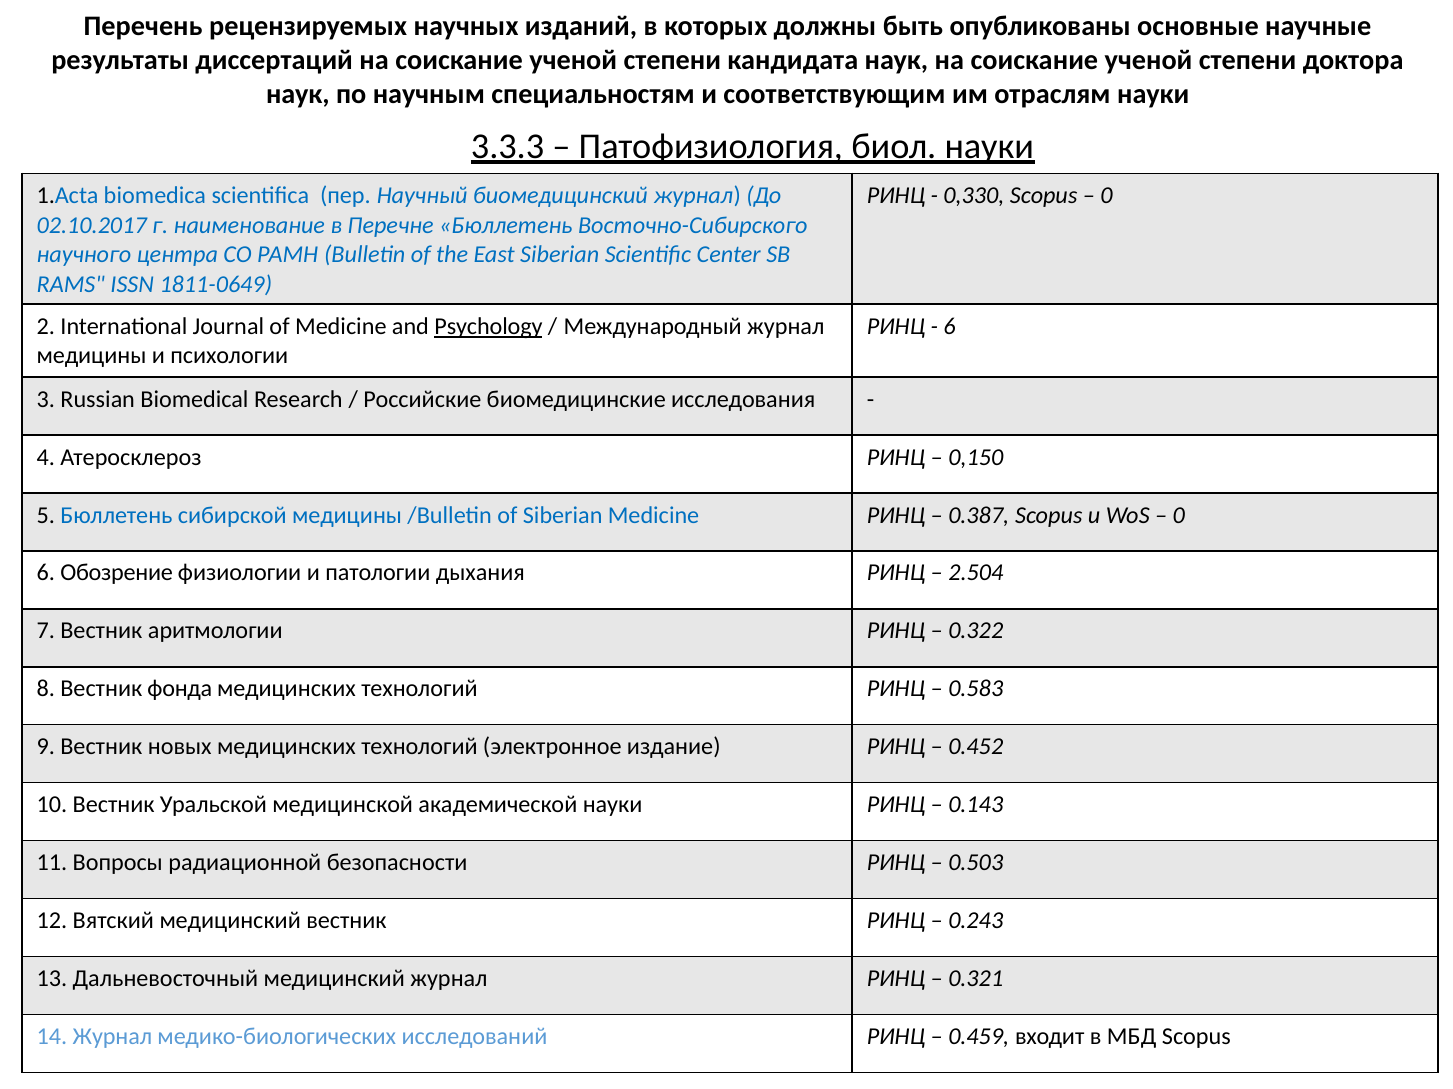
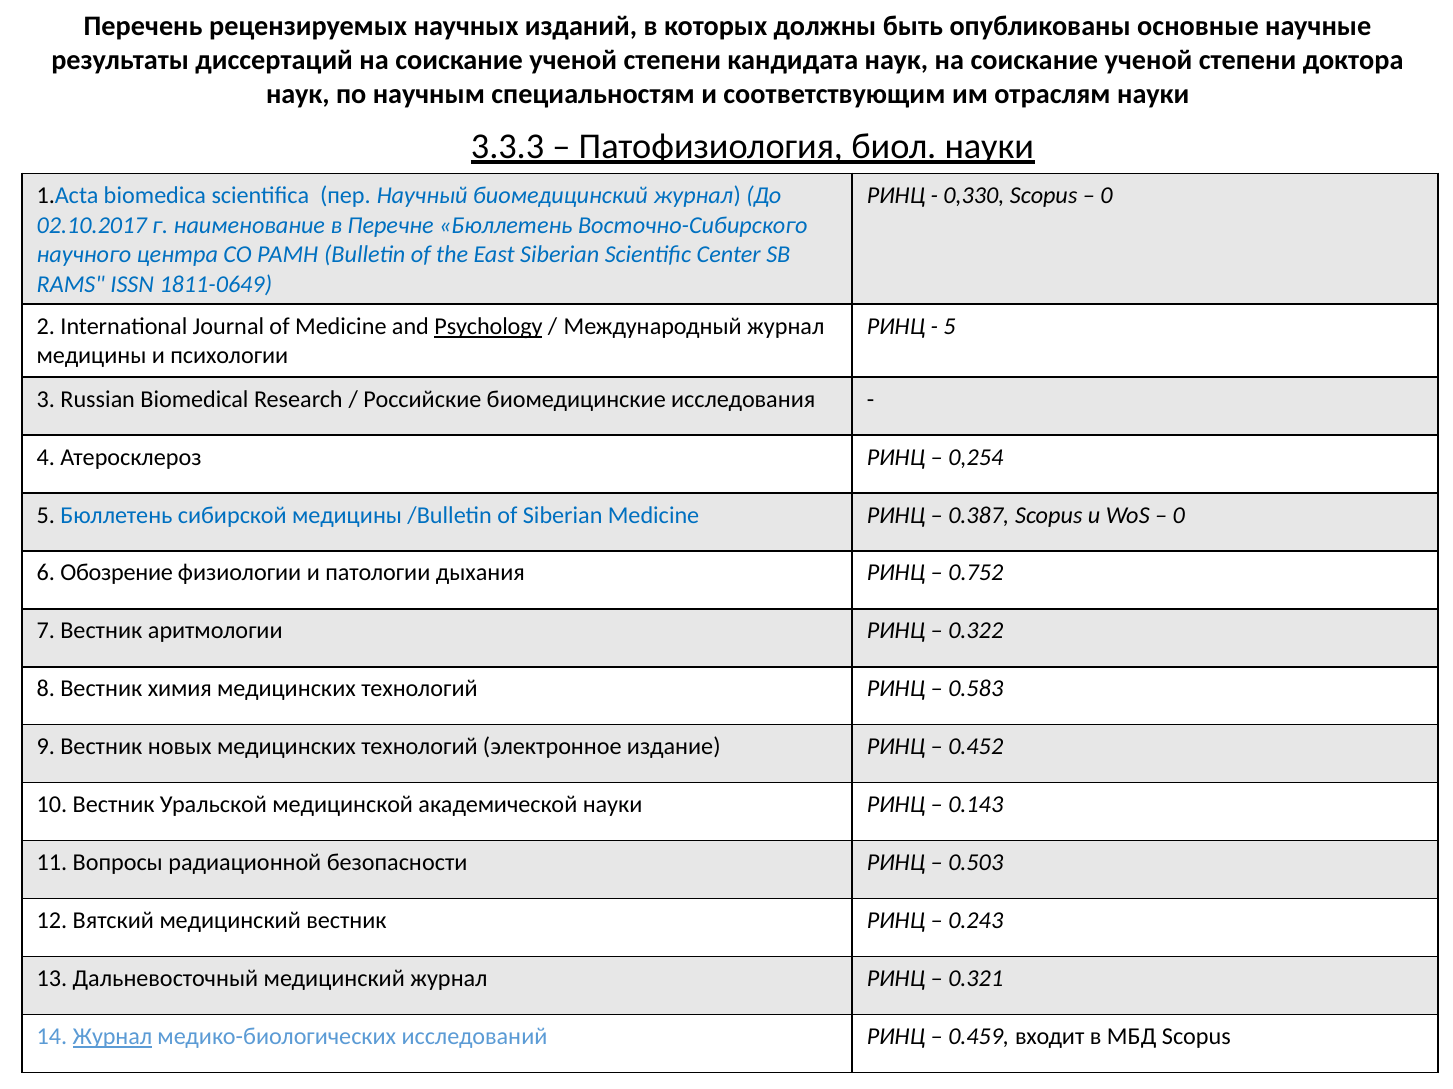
6: 6 -> 5 (950, 327)
0,150: 0,150 -> 0,254 (976, 457)
2.504: 2.504 -> 0.752 (976, 573)
фонда: фонда -> химия (180, 689)
Журнал underline: none -> present (112, 1037)
